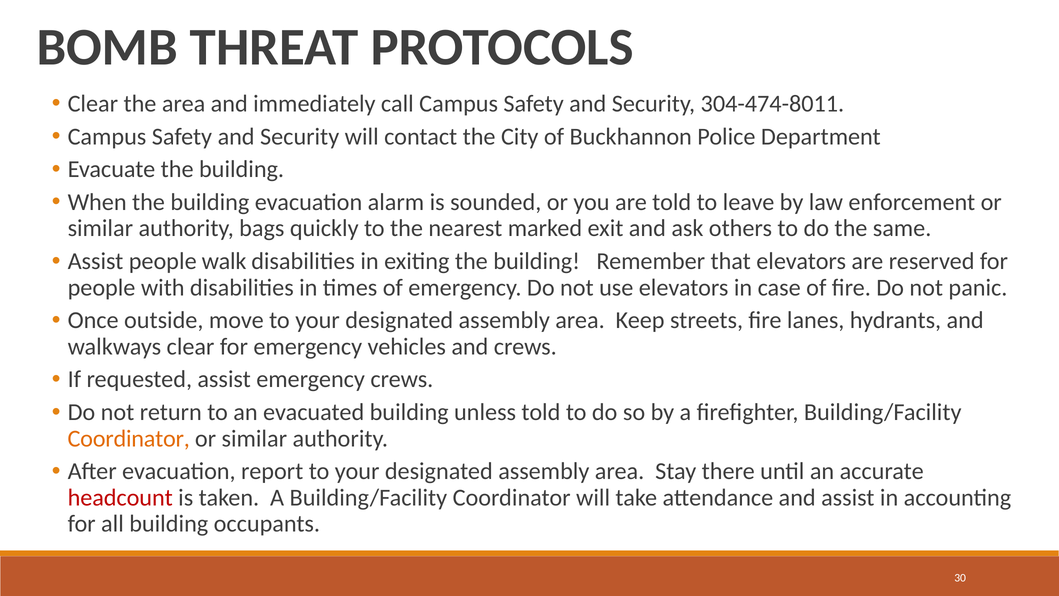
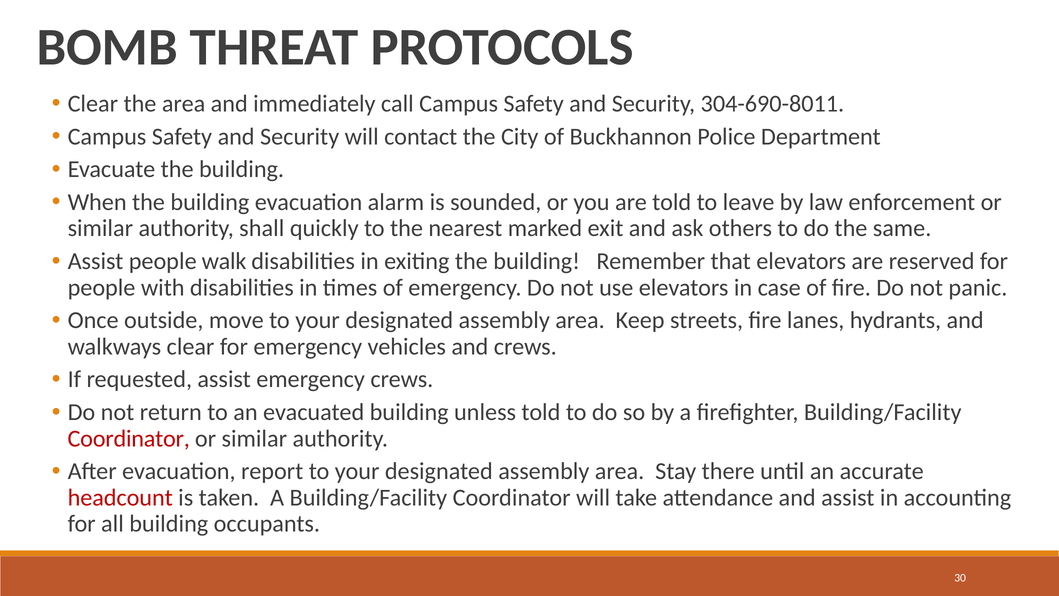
304-474-8011: 304-474-8011 -> 304-690-8011 (772, 104)
bags: bags -> shall (262, 228)
Coordinator colour: orange -> red (129, 438)
